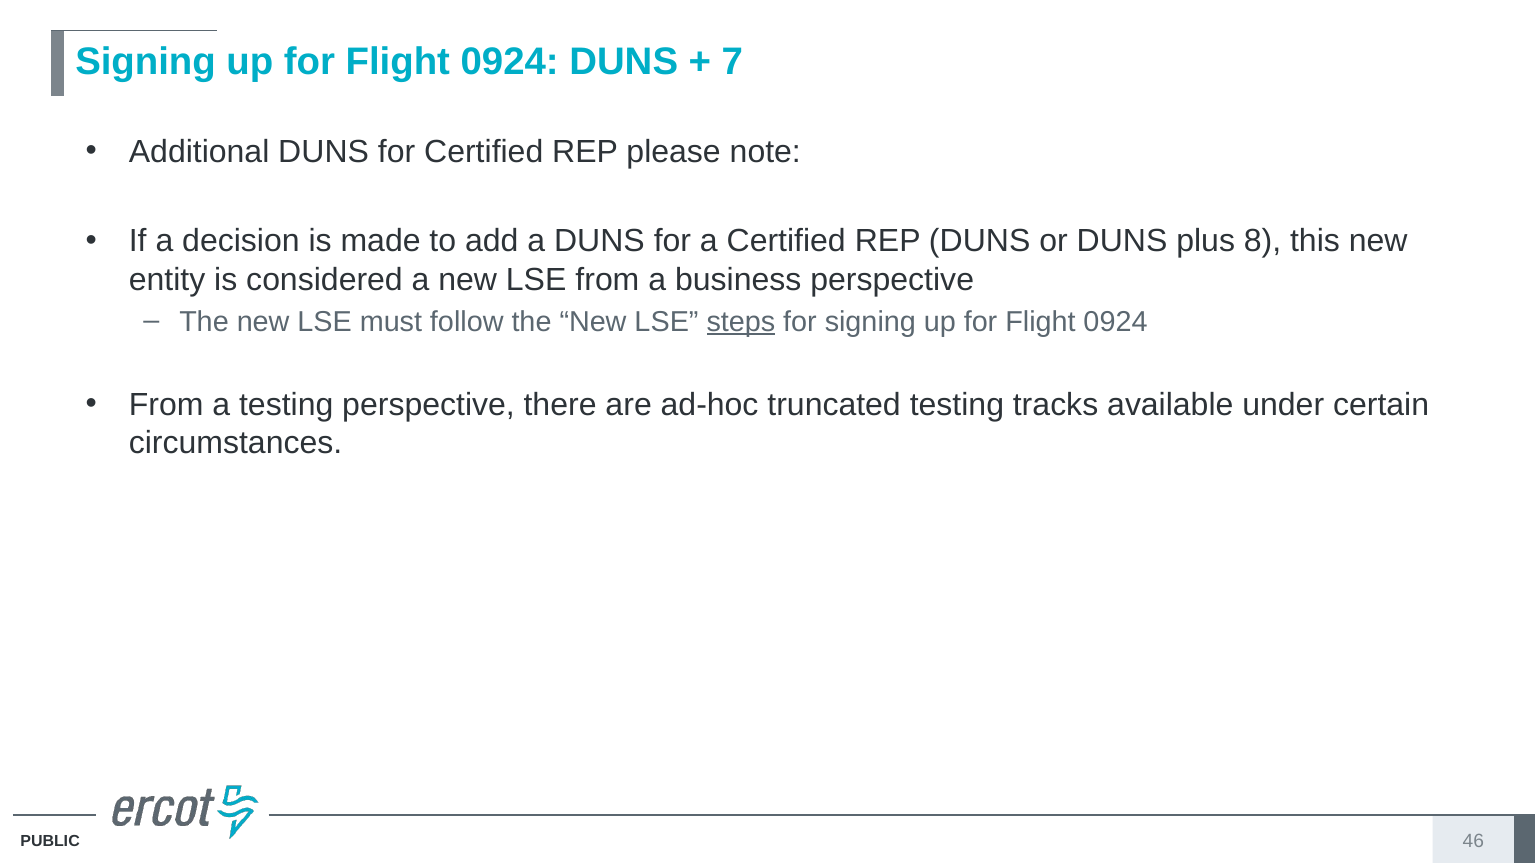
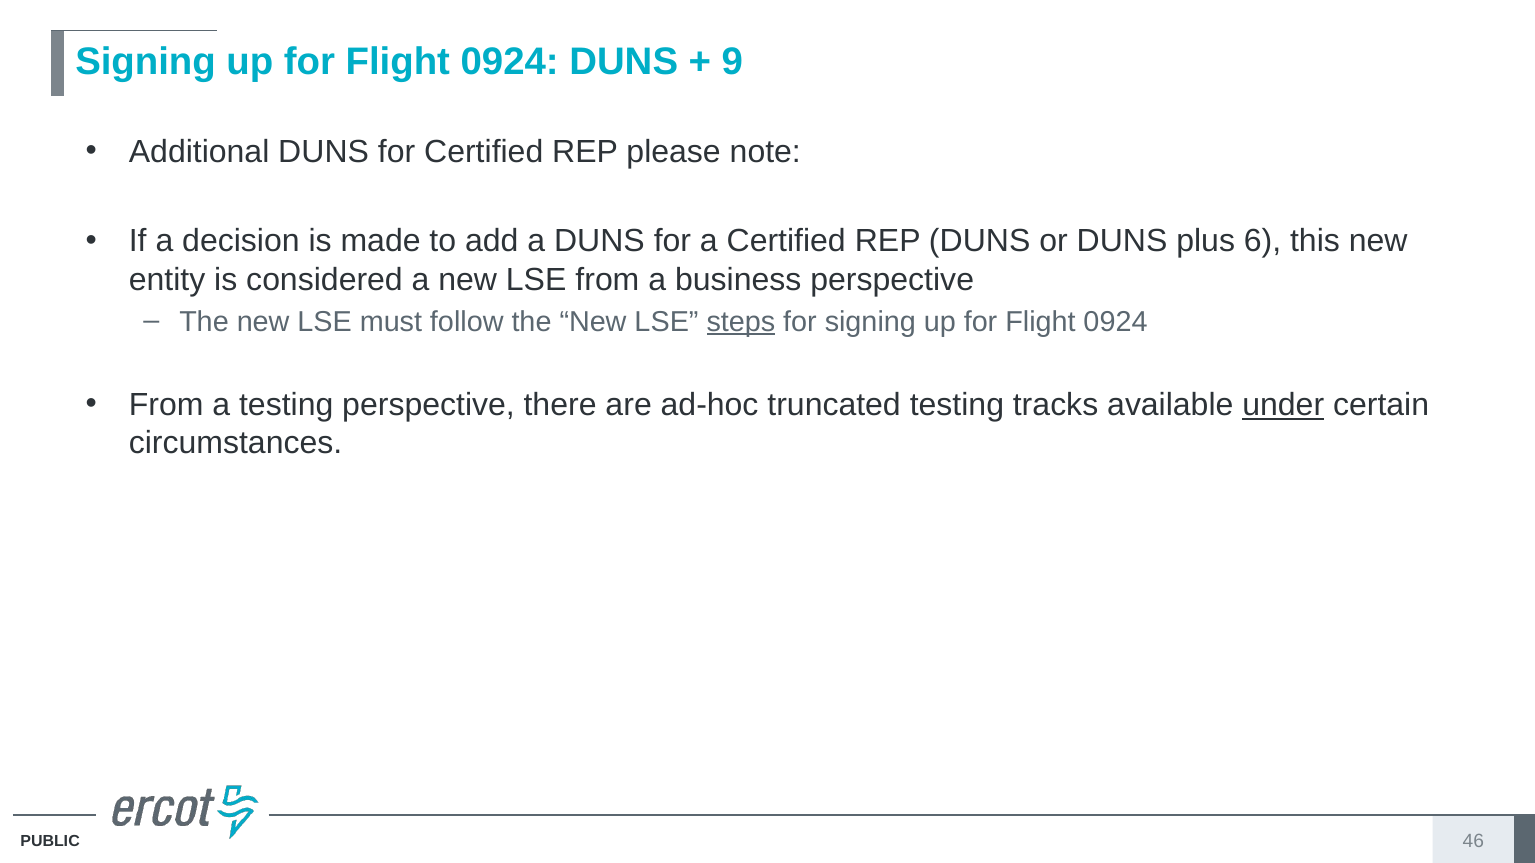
7: 7 -> 9 (732, 62)
8: 8 -> 6 (1263, 241)
under underline: none -> present (1283, 405)
